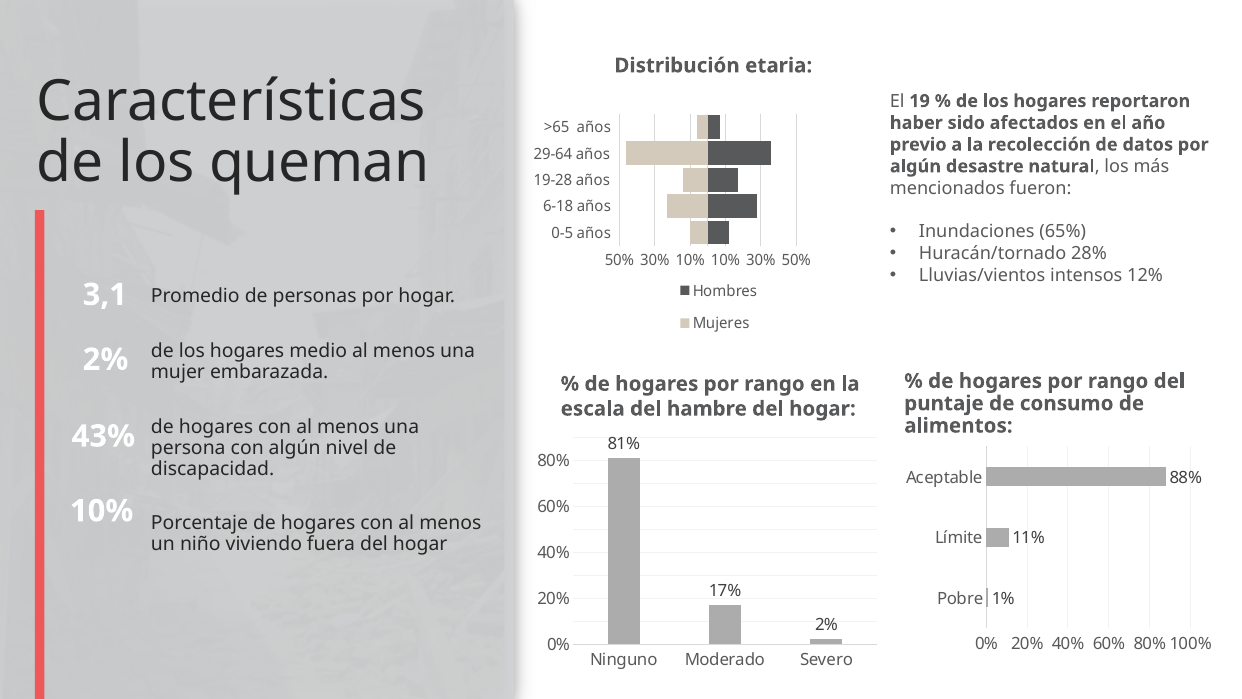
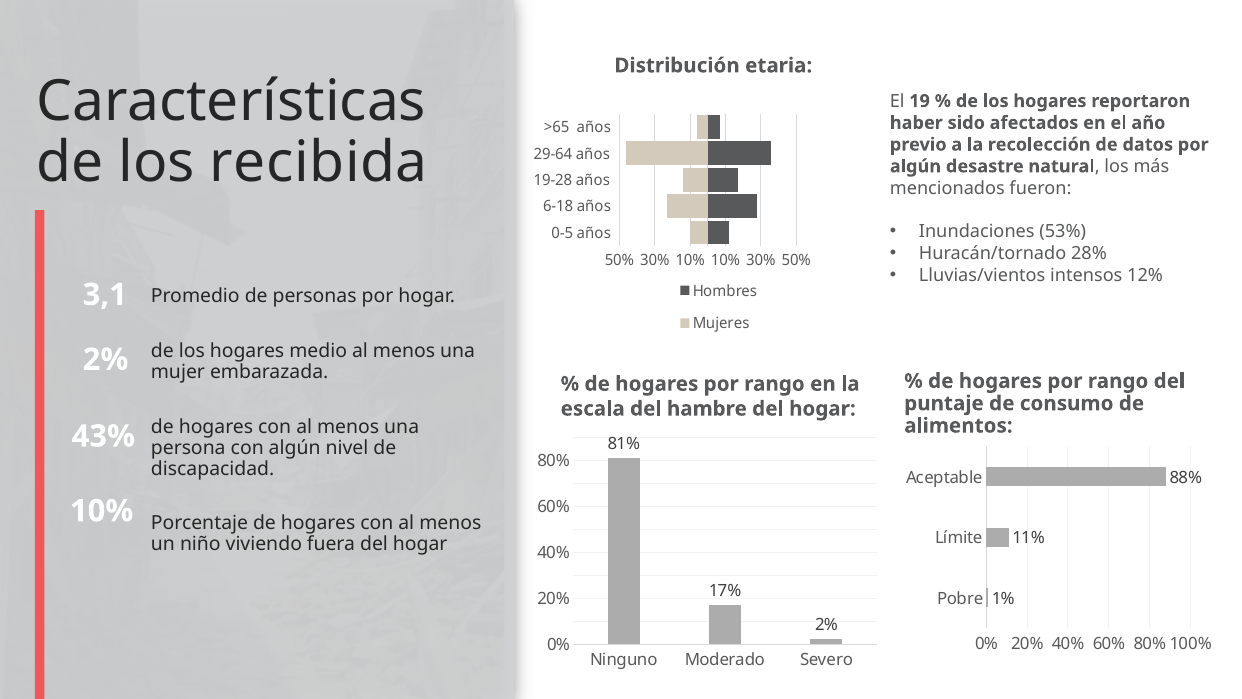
queman: queman -> recibida (319, 163)
65%: 65% -> 53% (1063, 232)
